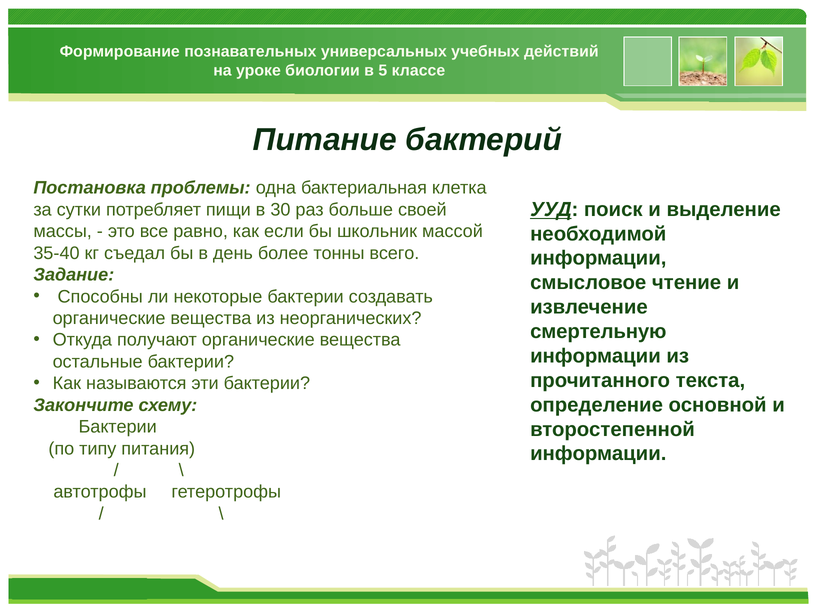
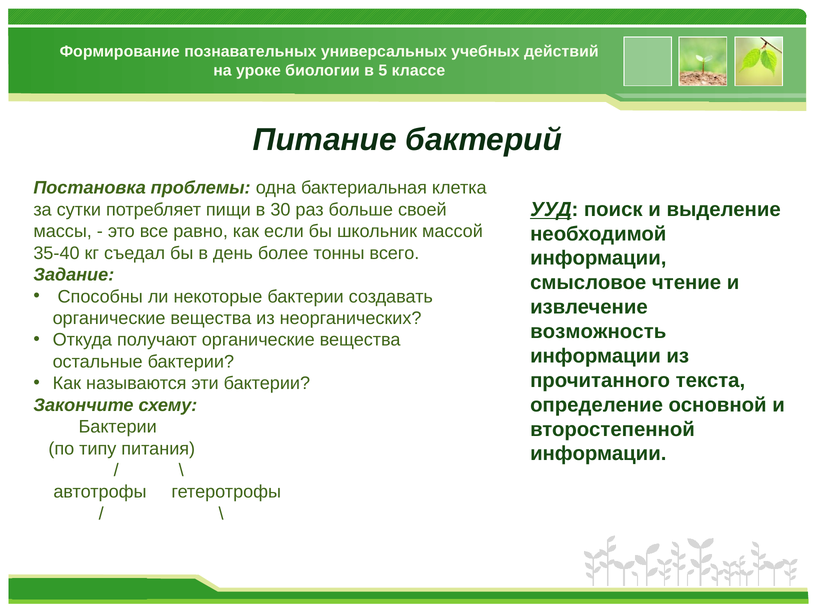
смертельную: смертельную -> возможность (598, 332)
